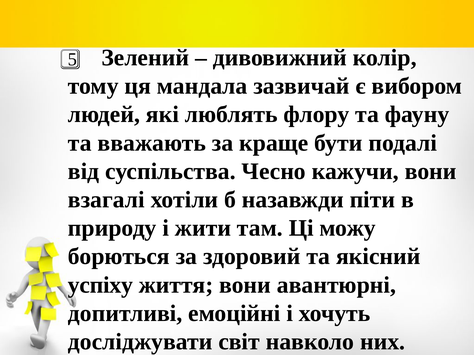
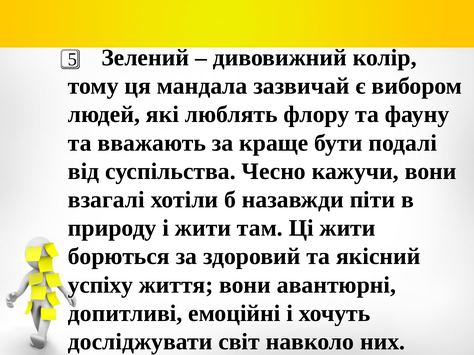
Ці можу: можу -> жити (348, 228)
